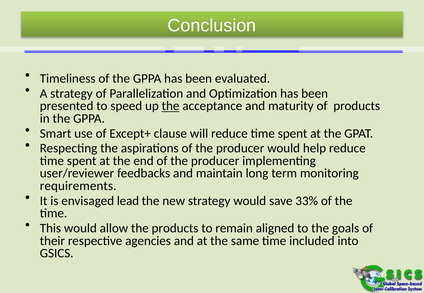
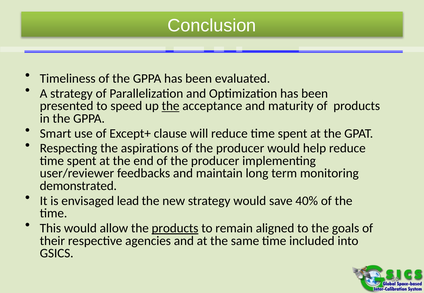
requirements: requirements -> demonstrated (78, 186)
33%: 33% -> 40% (307, 201)
products underline: none -> present (175, 229)
